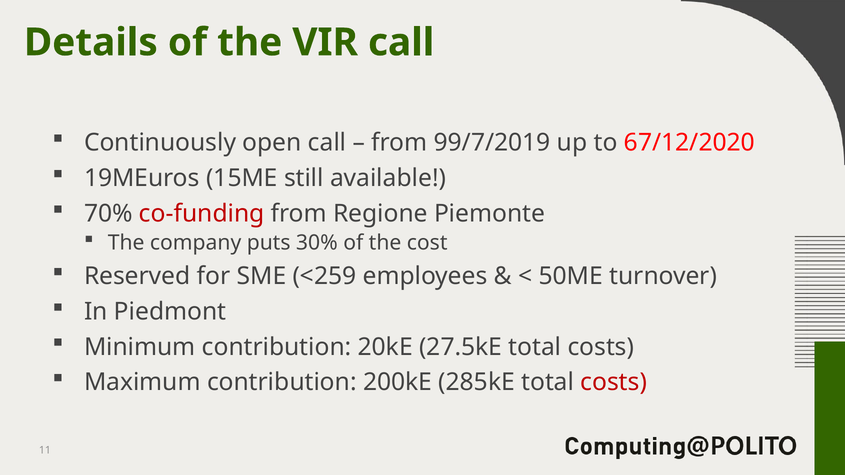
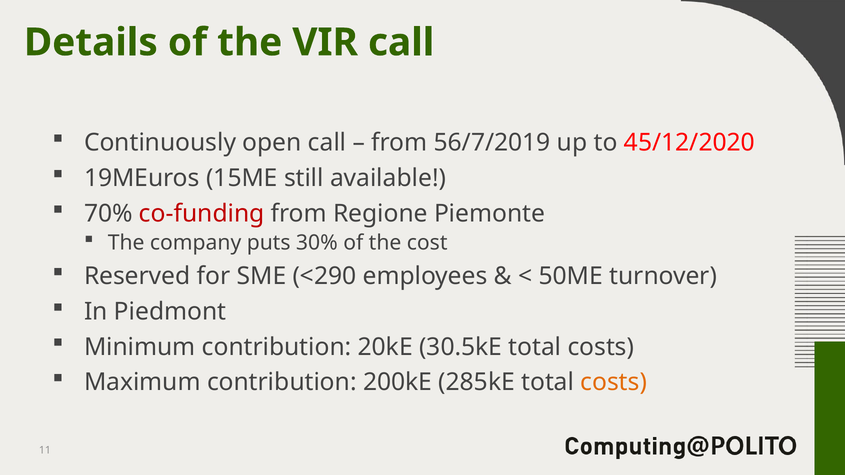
99/7/2019: 99/7/2019 -> 56/7/2019 (492, 143)
67/12/2020: 67/12/2020 -> 45/12/2020 (689, 143)
<259: <259 -> <290 (324, 276)
27.5kE: 27.5kE -> 30.5kE (461, 347)
costs colour: red -> orange (614, 383)
